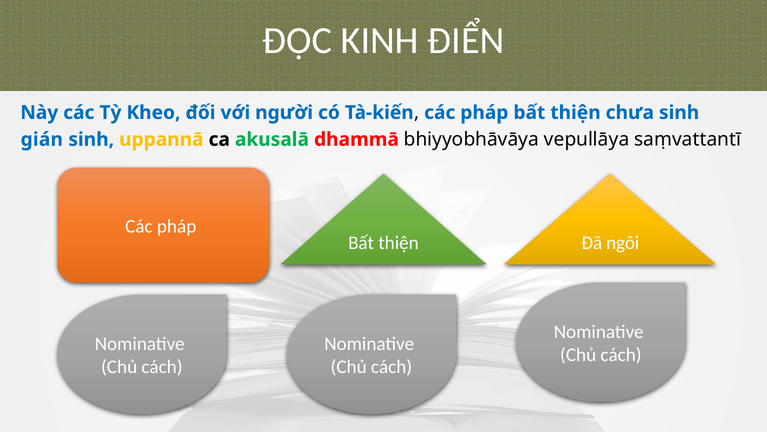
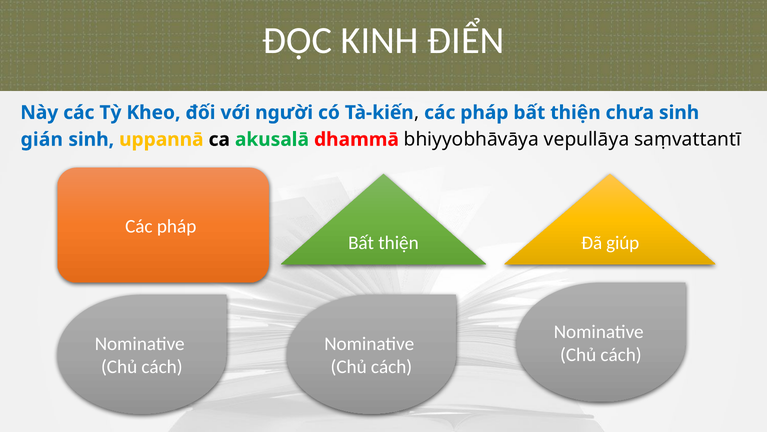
ngôi: ngôi -> giúp (623, 243)
